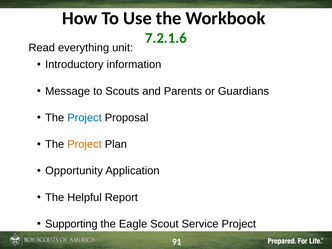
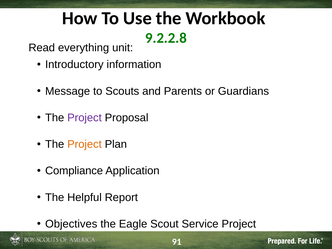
7.2.1.6: 7.2.1.6 -> 9.2.2.8 (166, 38)
Project colour: blue -> purple (84, 118)
Opportunity: Opportunity -> Compliance (74, 171)
Supporting: Supporting -> Objectives (71, 224)
